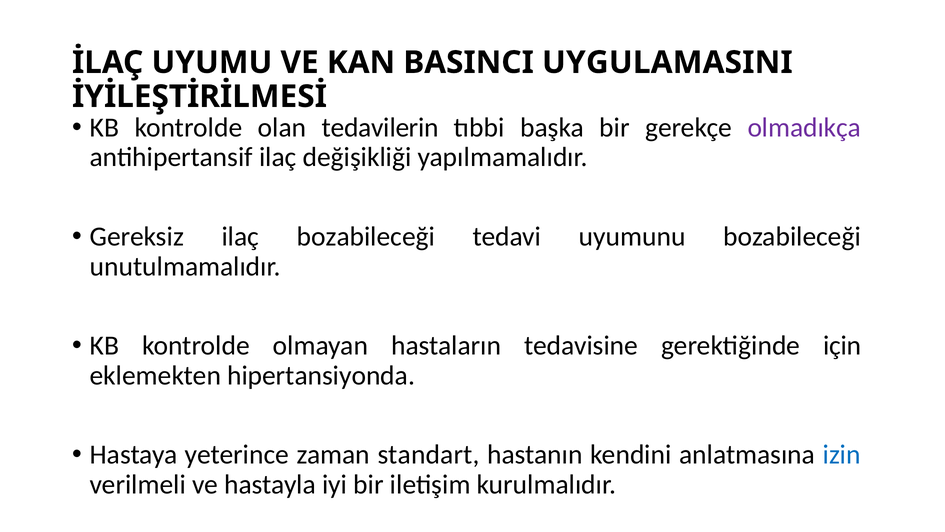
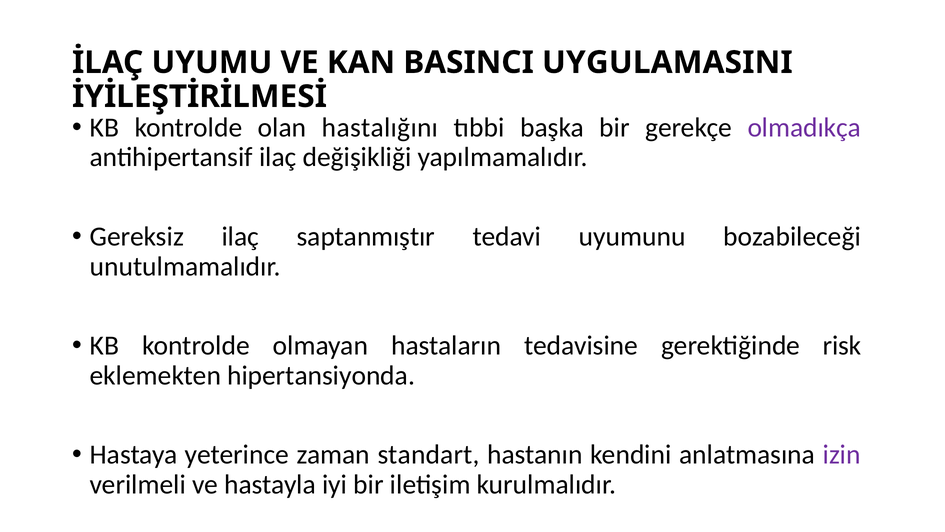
tedavilerin: tedavilerin -> hastalığını (380, 127)
ilaç bozabileceği: bozabileceği -> saptanmıştır (366, 236)
için: için -> risk (842, 345)
izin colour: blue -> purple (842, 454)
